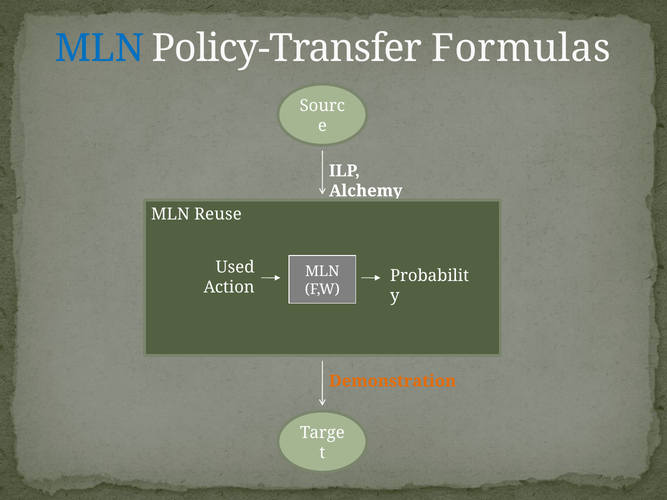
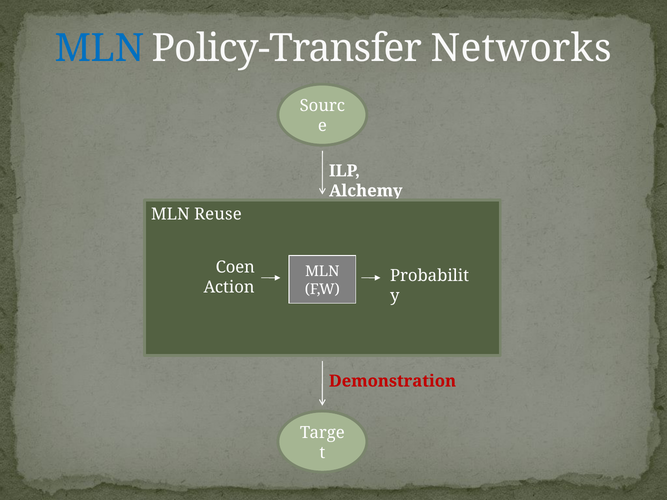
Formulas: Formulas -> Networks (521, 48)
Used: Used -> Coen (235, 267)
Demonstration colour: orange -> red (393, 381)
